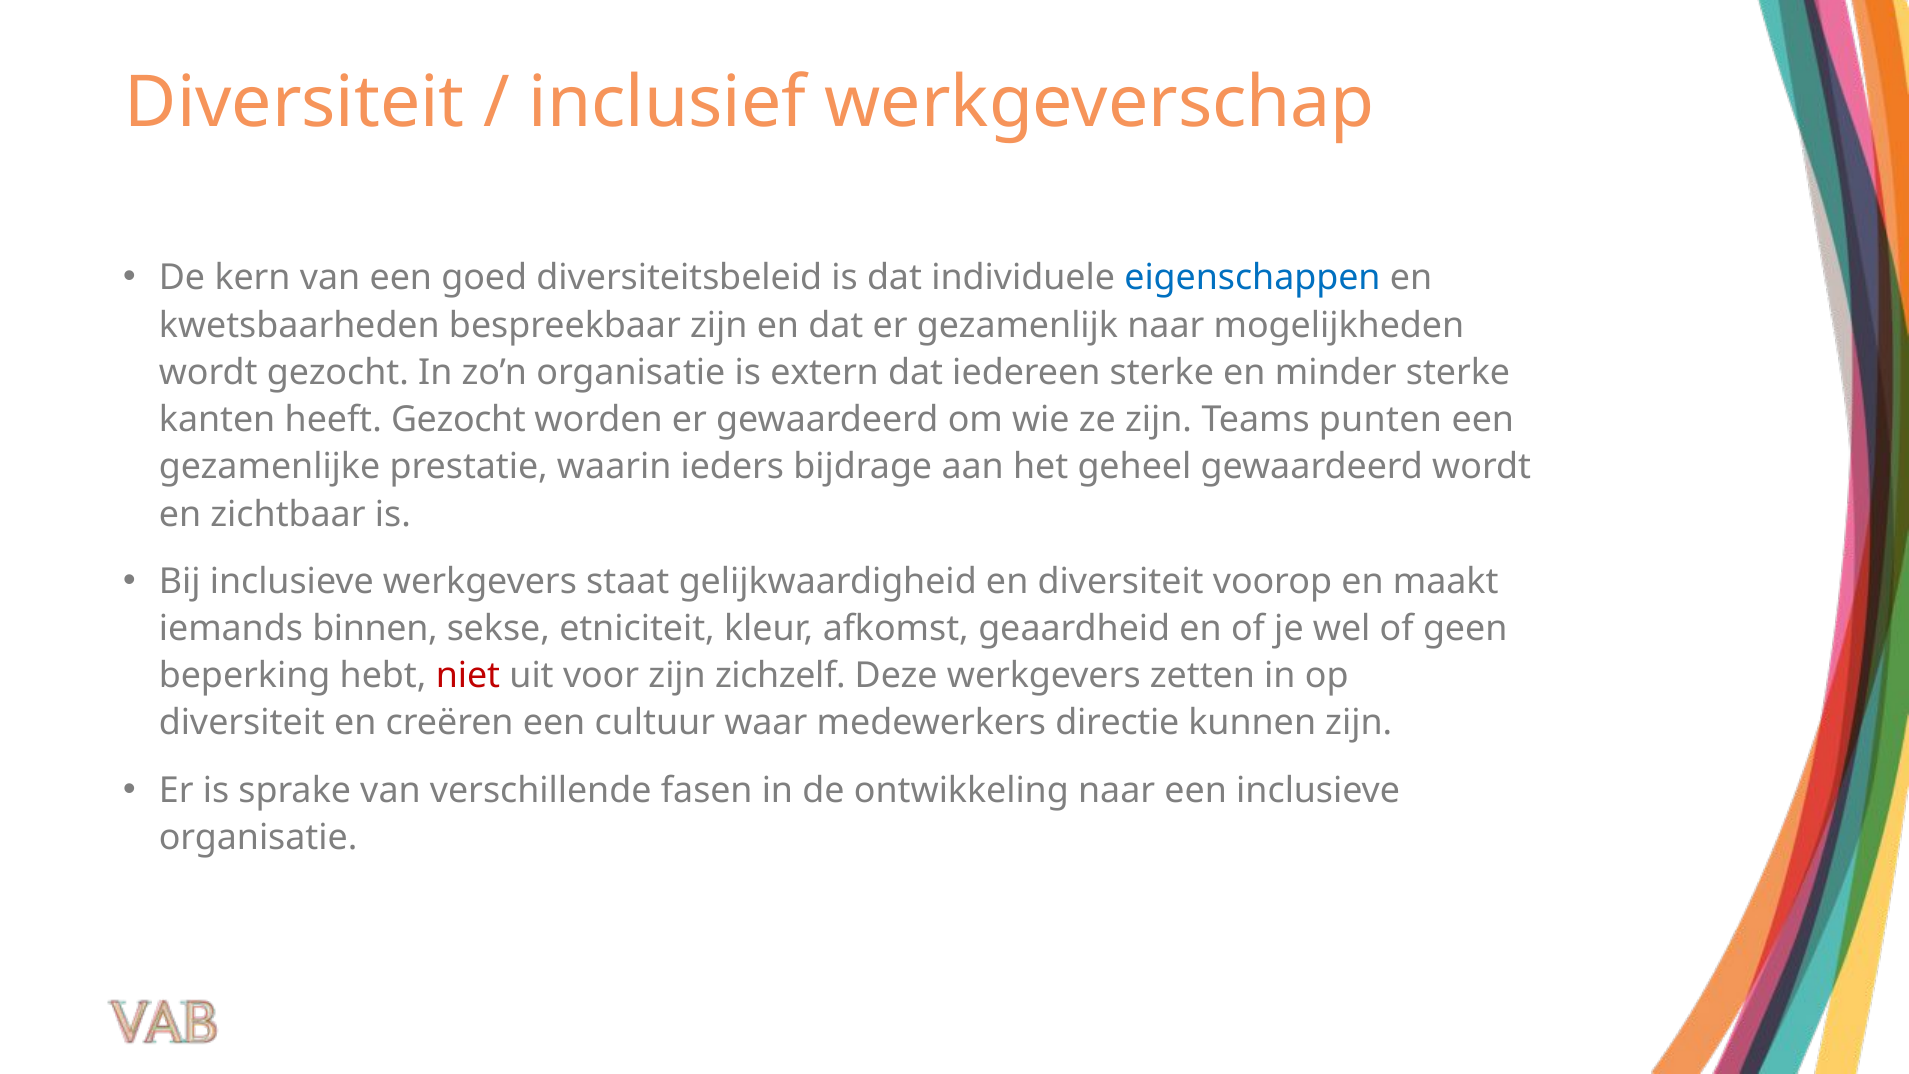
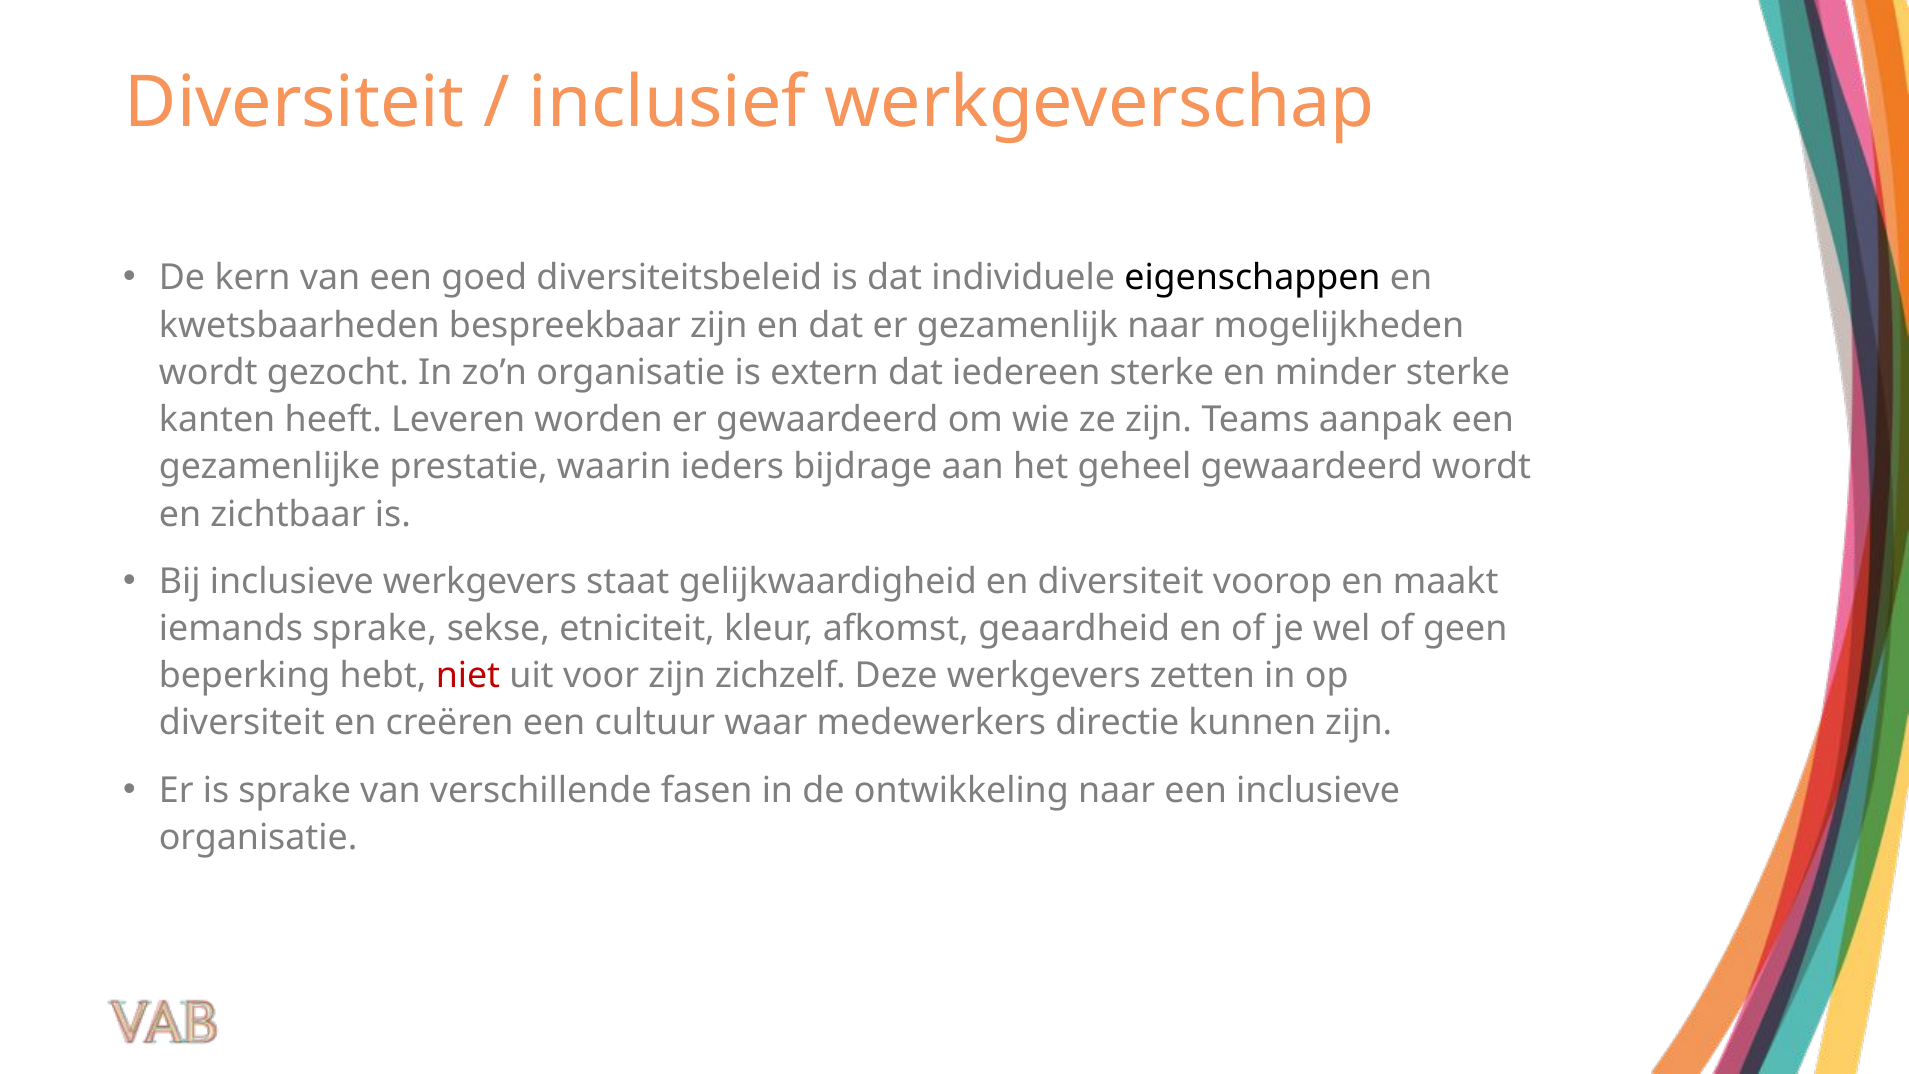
eigenschappen colour: blue -> black (1252, 278)
heeft Gezocht: Gezocht -> Leveren (458, 420)
punten: punten -> aanpak (1381, 420)
iemands binnen: binnen -> sprake (375, 629)
